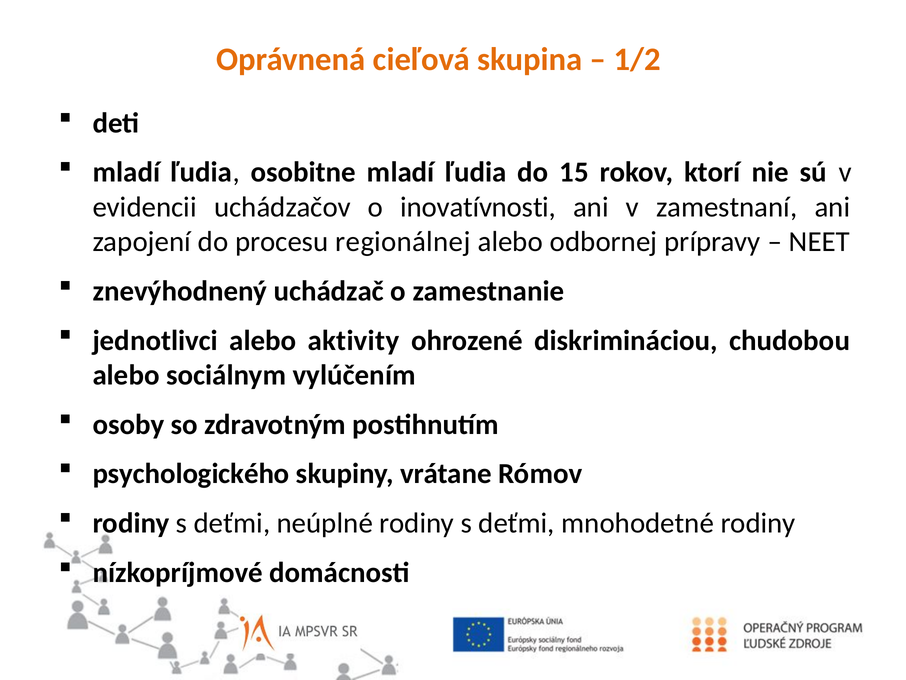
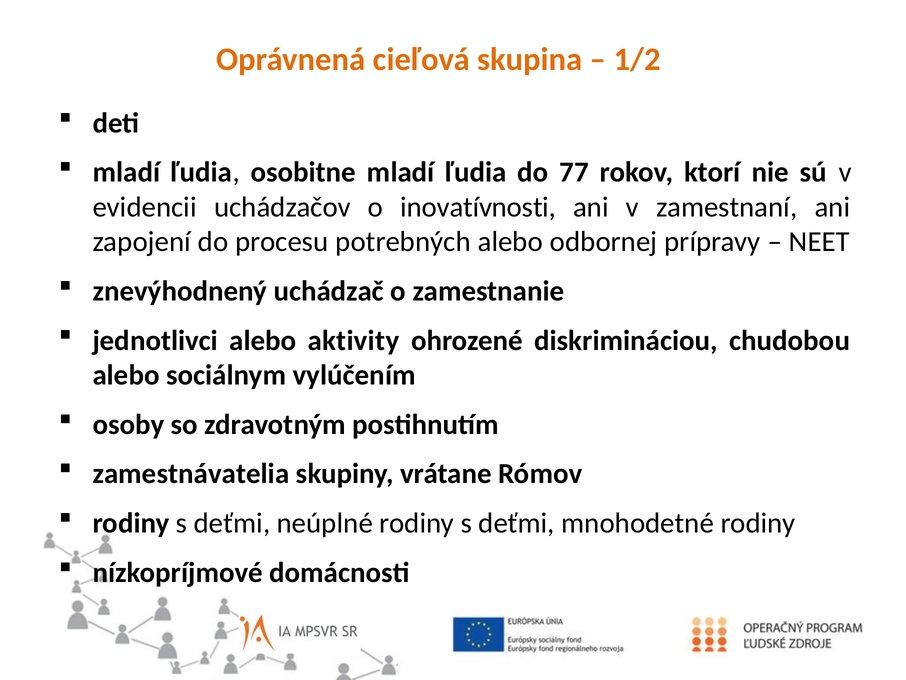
15: 15 -> 77 (574, 172)
regionálnej: regionálnej -> potrebných (403, 242)
psychologického: psychologického -> zamestnávatelia (191, 474)
